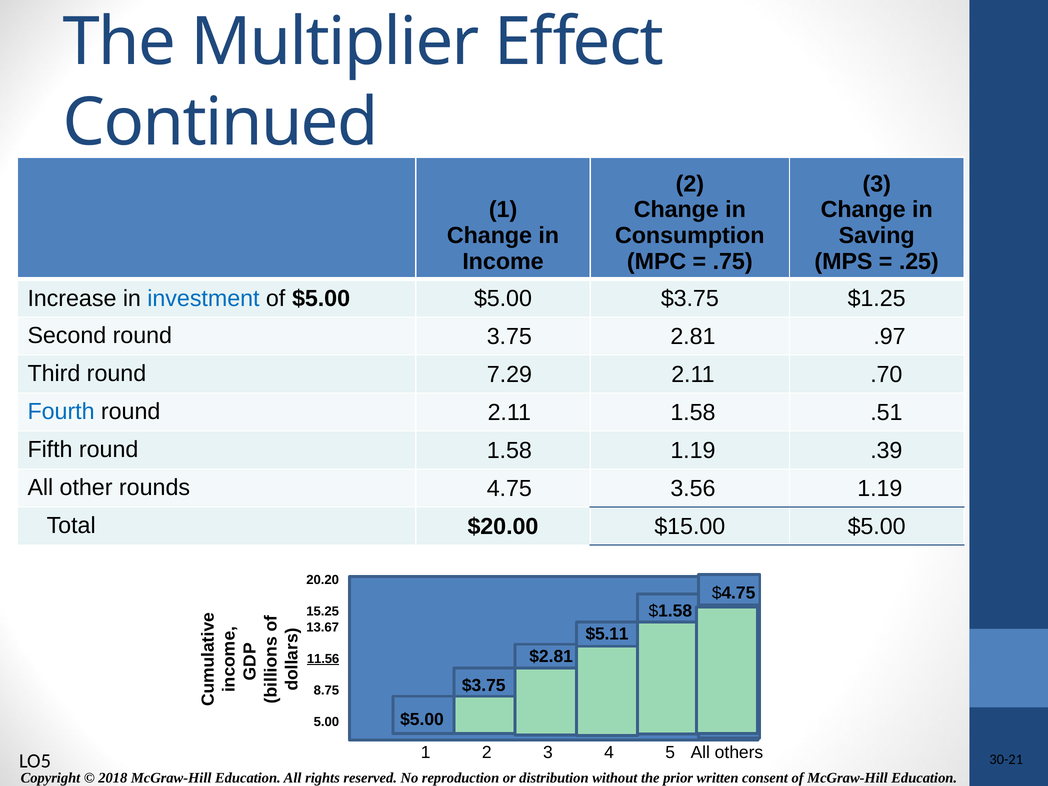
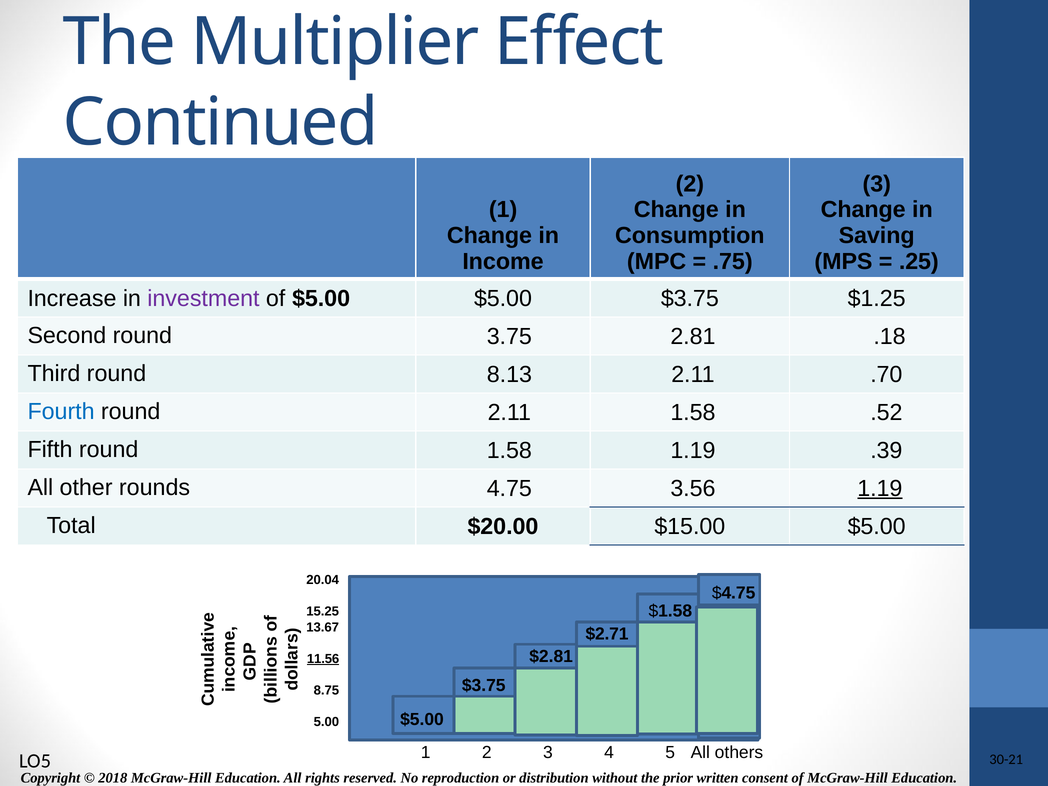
investment colour: blue -> purple (203, 298)
.97: .97 -> .18 (890, 336)
7.29: 7.29 -> 8.13 (509, 374)
.51: .51 -> .52 (886, 412)
1.19 underline: none -> present (880, 488)
20.20: 20.20 -> 20.04 (323, 580)
$5.11: $5.11 -> $2.71 (607, 634)
